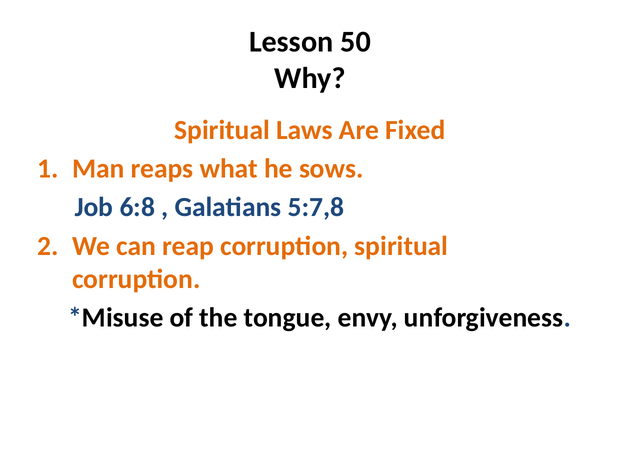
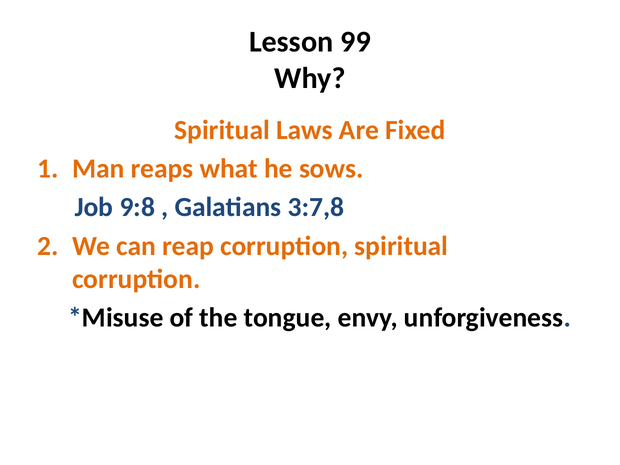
50: 50 -> 99 (356, 42)
6:8: 6:8 -> 9:8 (137, 207)
5:7,8: 5:7,8 -> 3:7,8 (316, 207)
